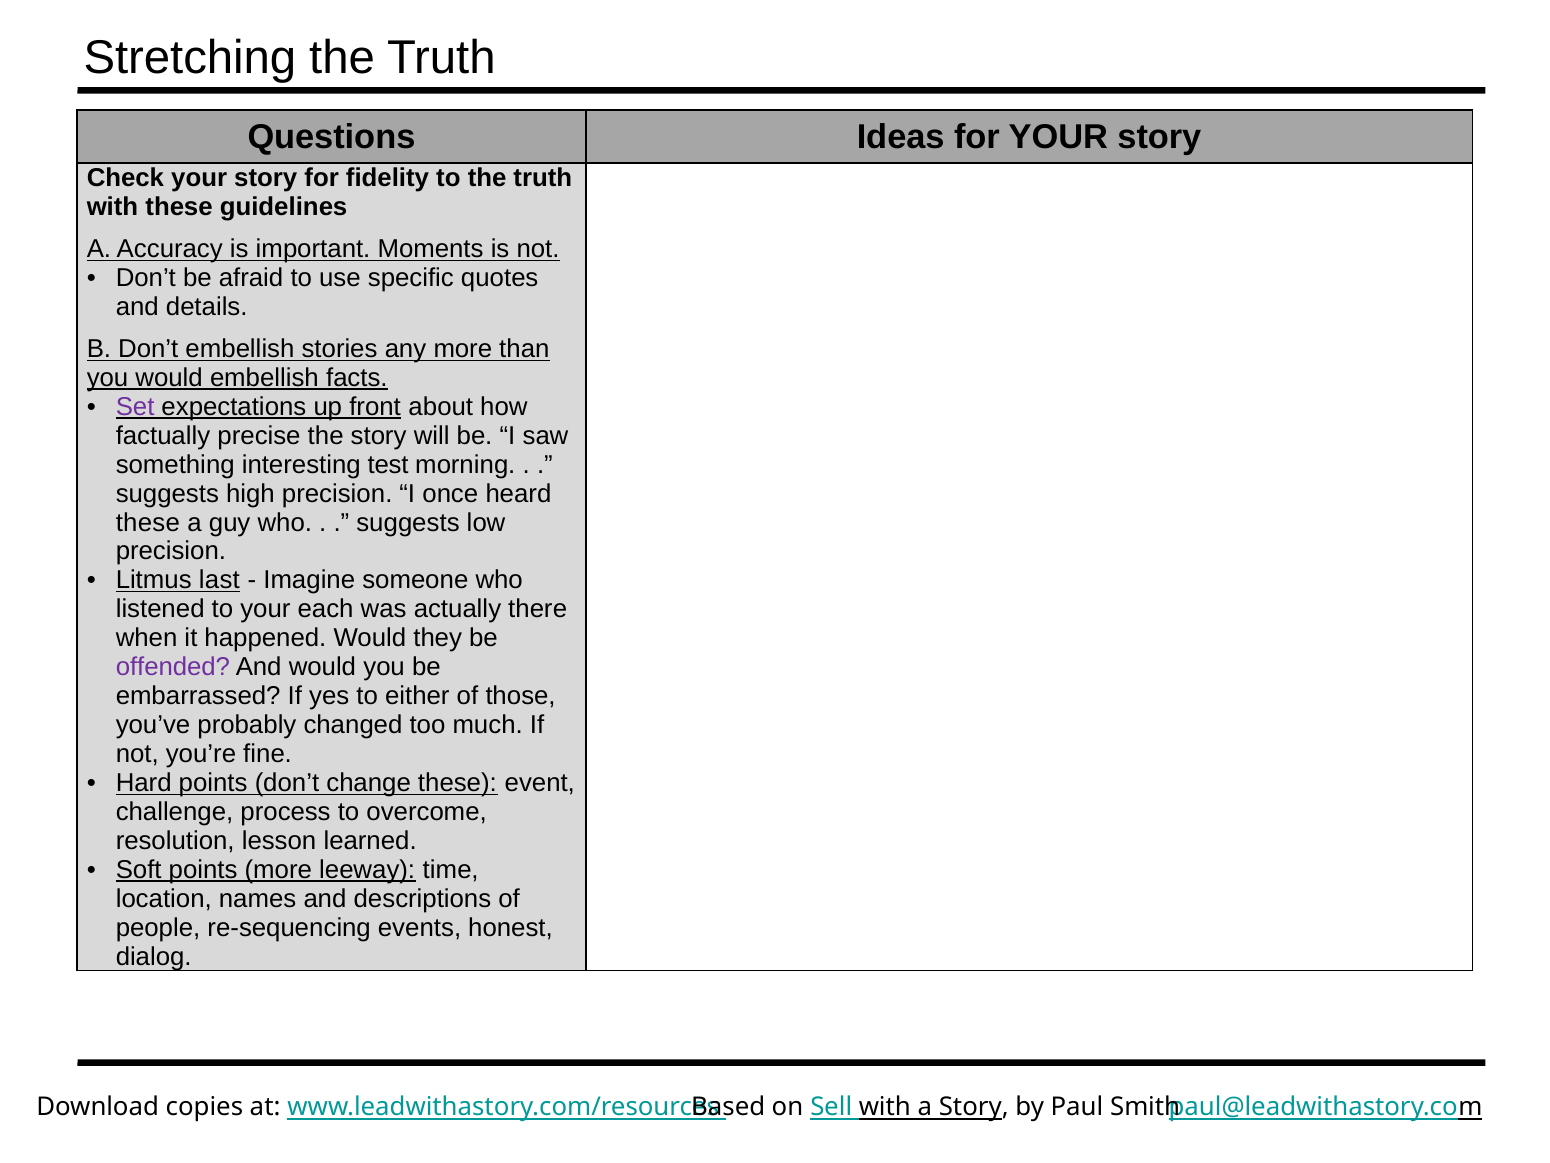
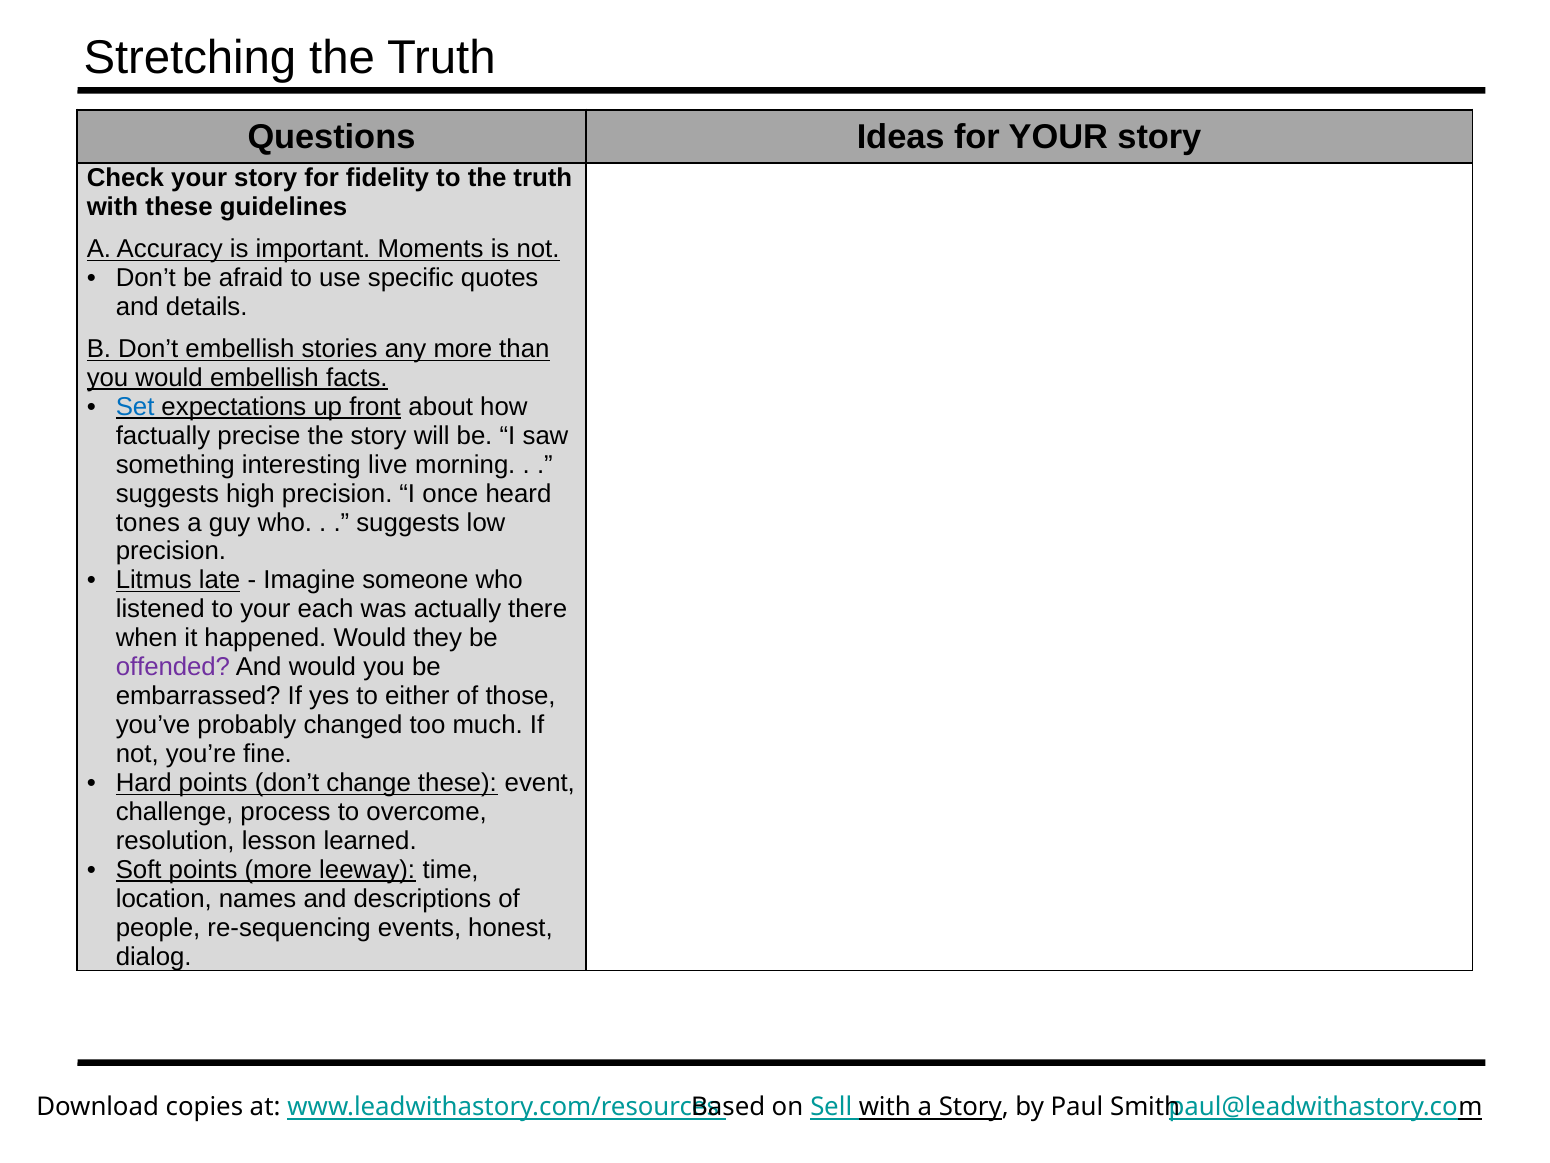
Set colour: purple -> blue (135, 407)
test: test -> live (388, 464)
these: these -> tones (148, 522)
last: last -> late (220, 580)
